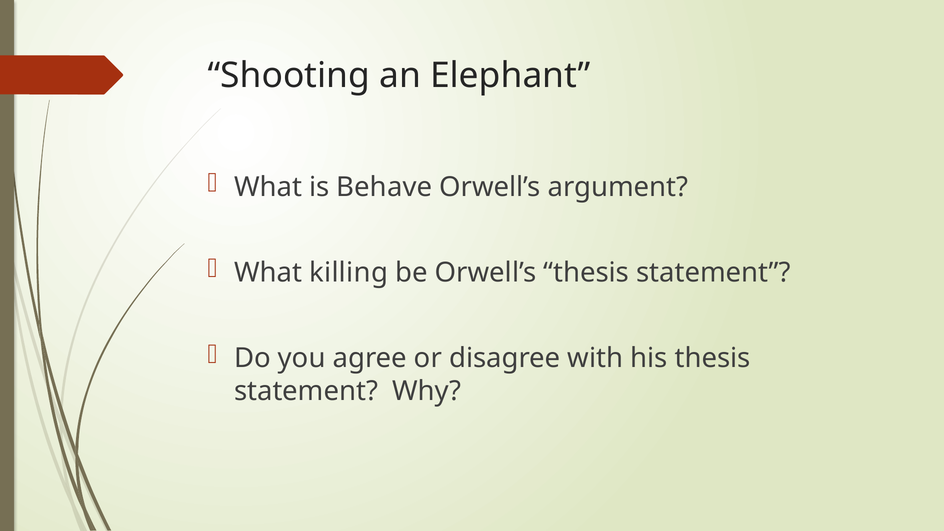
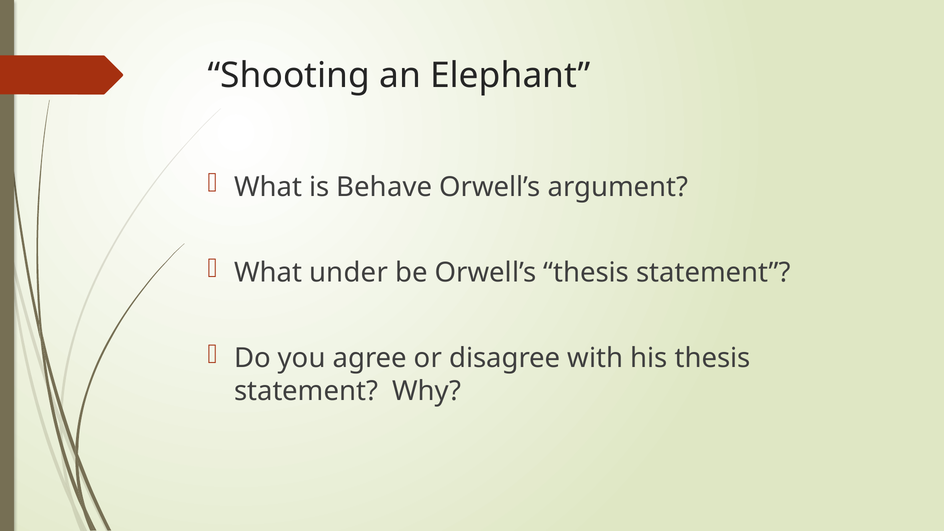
killing: killing -> under (349, 273)
